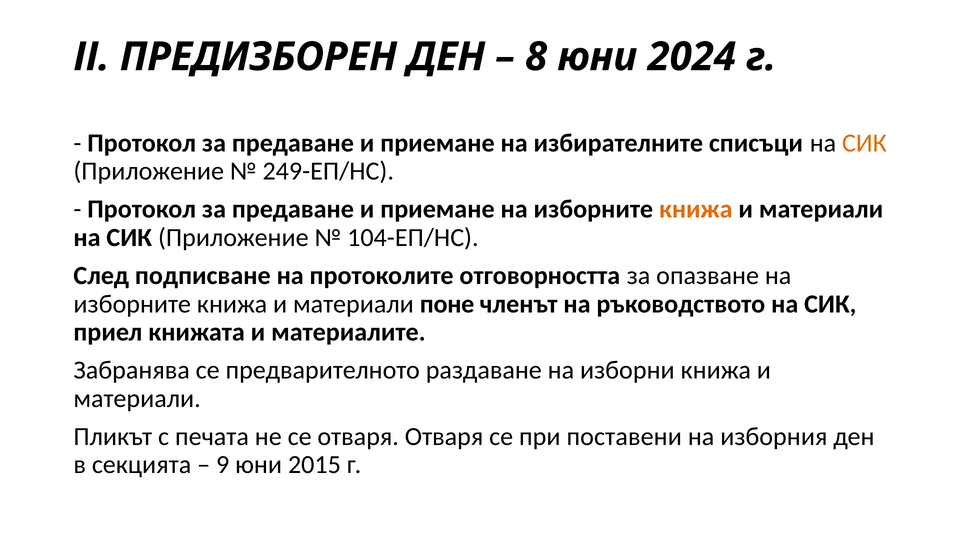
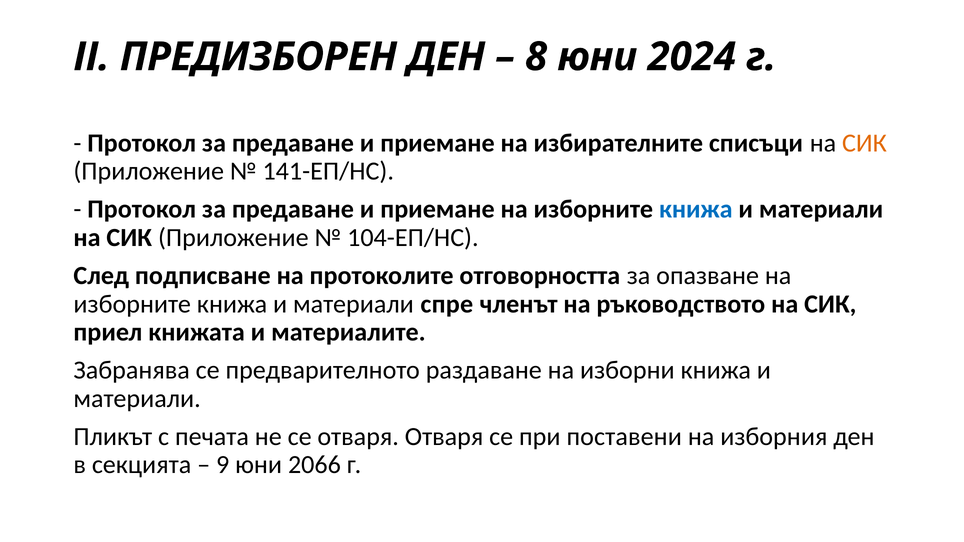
249-ЕП/НС: 249-ЕП/НС -> 141-ЕП/НС (328, 171)
книжа colour: orange -> blue (696, 209)
поне: поне -> спре (447, 304)
2015: 2015 -> 2066 (314, 465)
